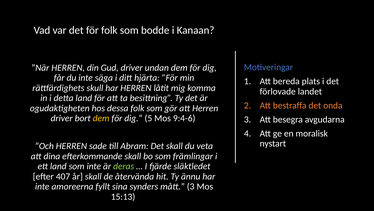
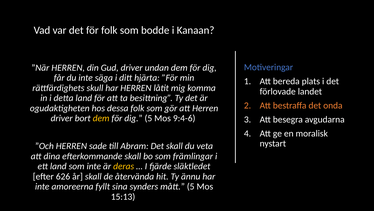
deras colour: light green -> yellow (124, 166)
407: 407 -> 626 (63, 176)
mått 3: 3 -> 5 (191, 186)
